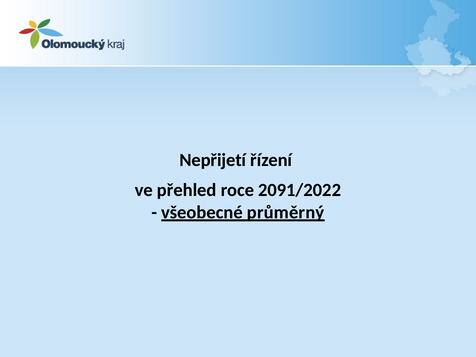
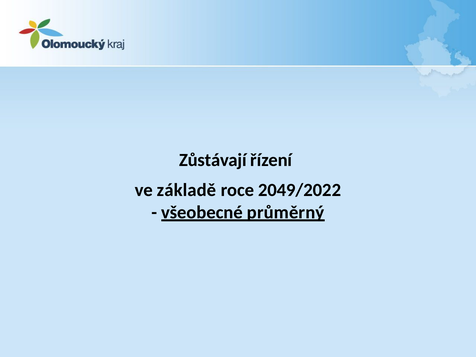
Nepřijetí: Nepřijetí -> Zůstávají (213, 160)
přehled: přehled -> základě (187, 190)
2091/2022: 2091/2022 -> 2049/2022 (300, 190)
